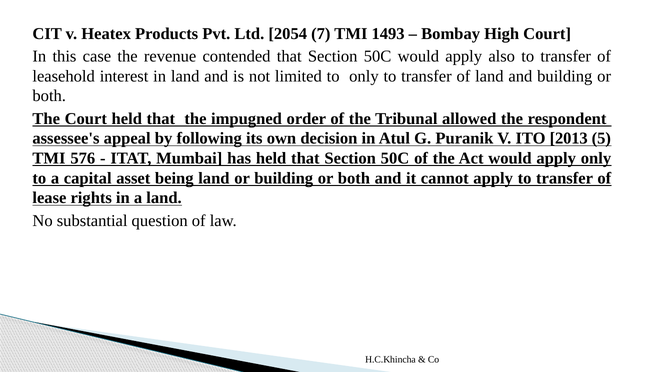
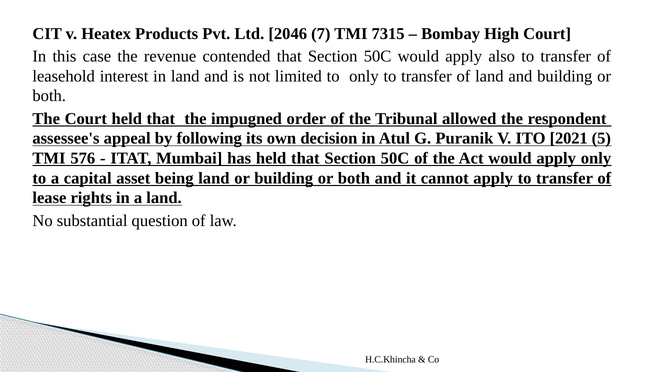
2054: 2054 -> 2046 (288, 34)
1493: 1493 -> 7315 (388, 34)
2013: 2013 -> 2021 (569, 139)
